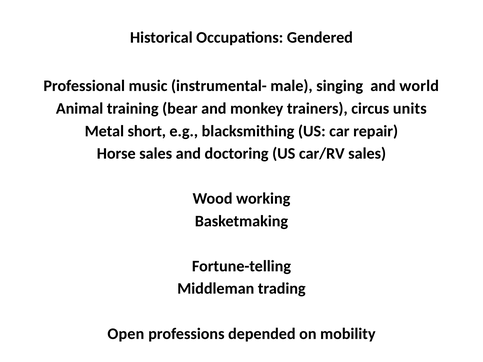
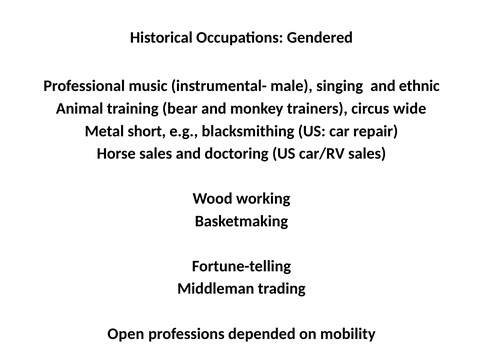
world: world -> ethnic (419, 86)
units: units -> wide (410, 109)
